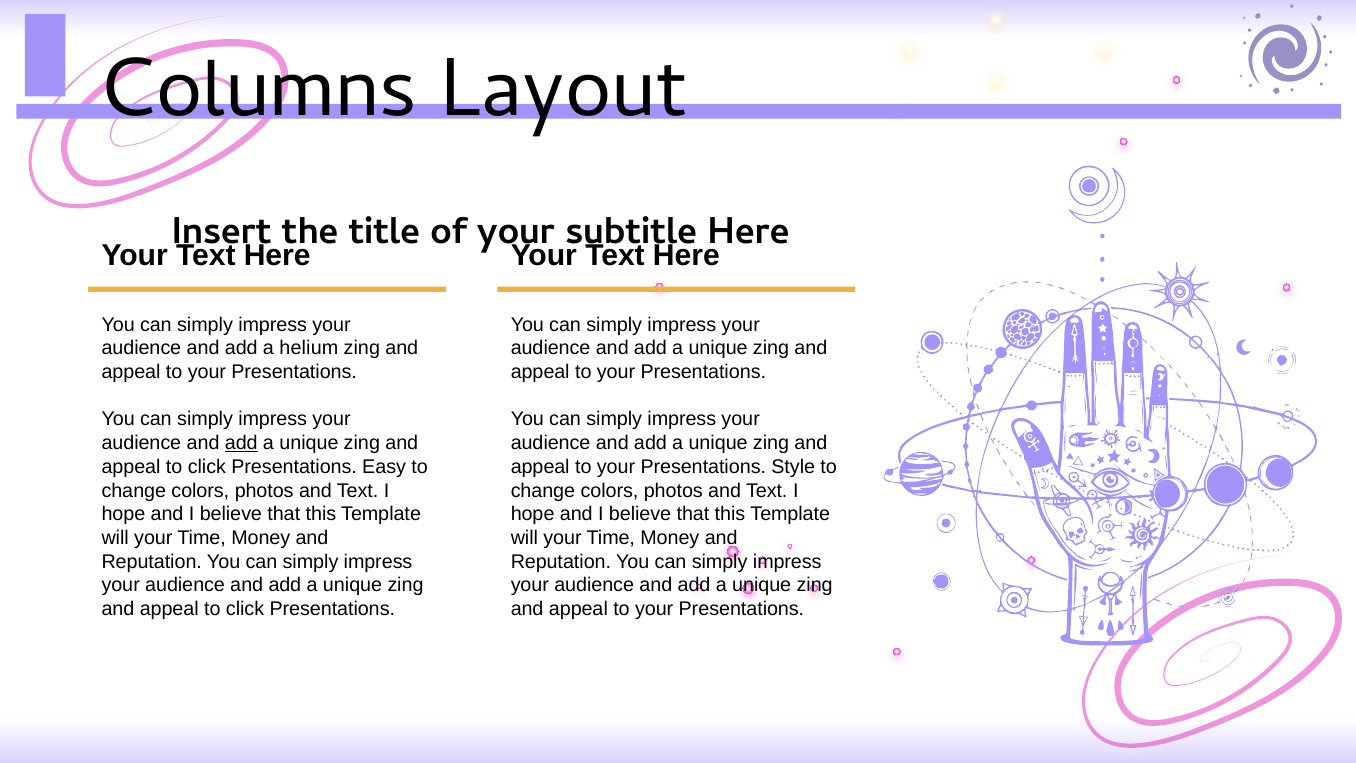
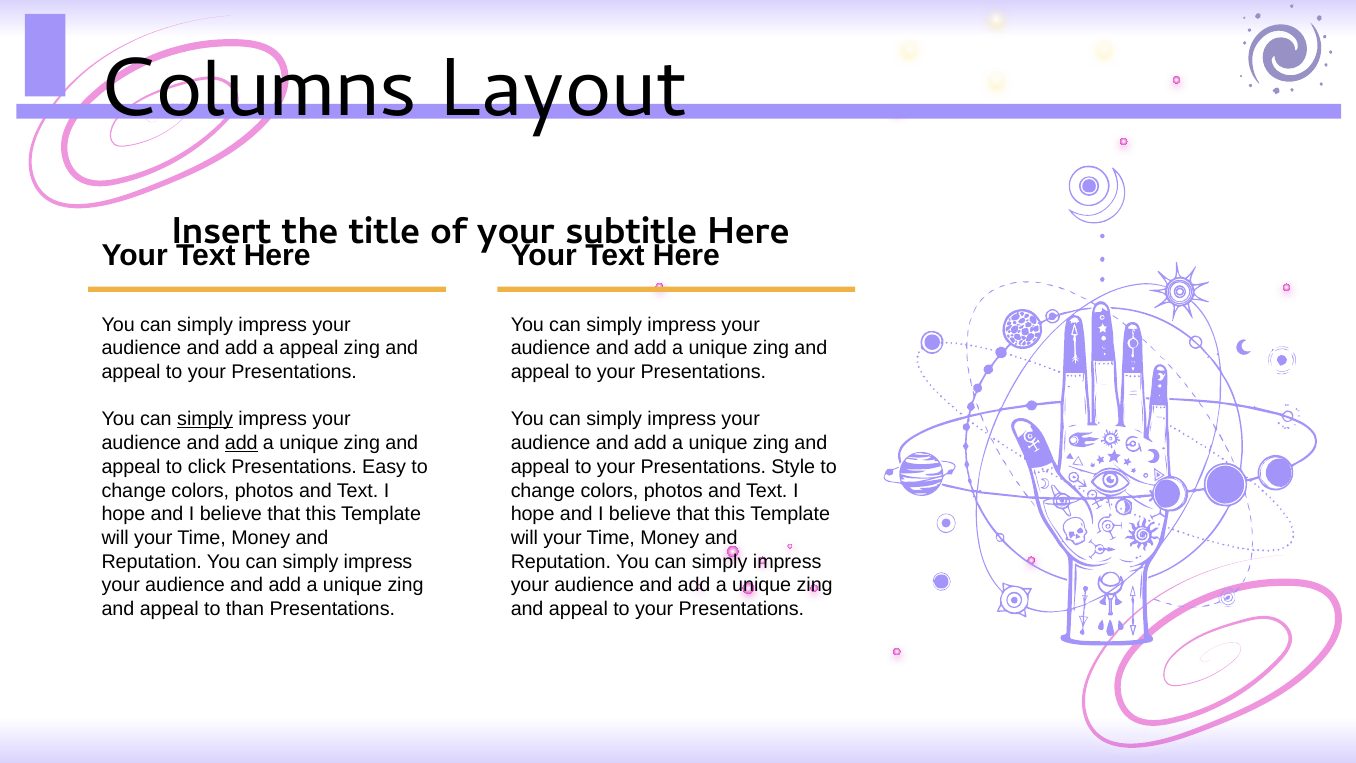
a helium: helium -> appeal (309, 348)
simply underline: none -> present (205, 419)
click: click -> than (245, 609)
